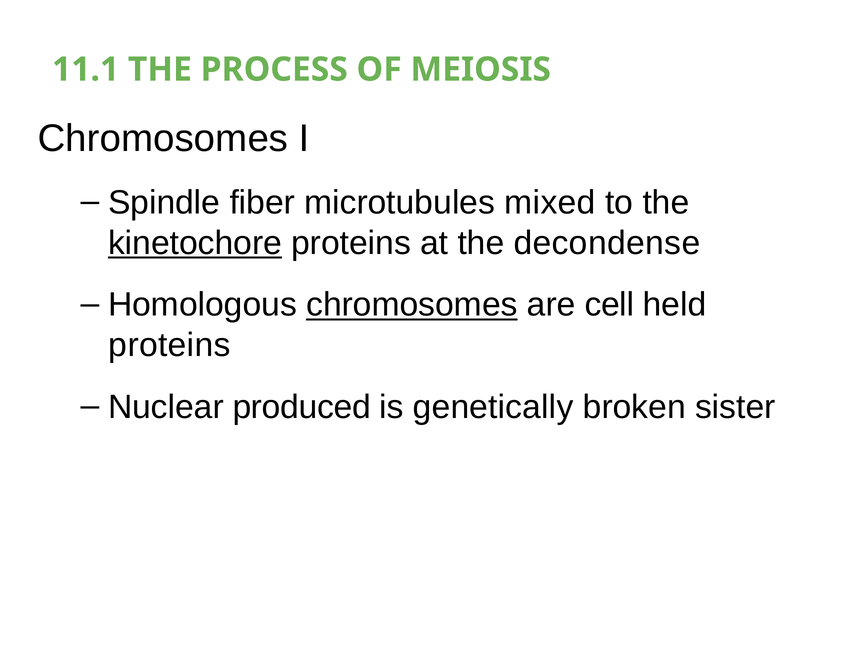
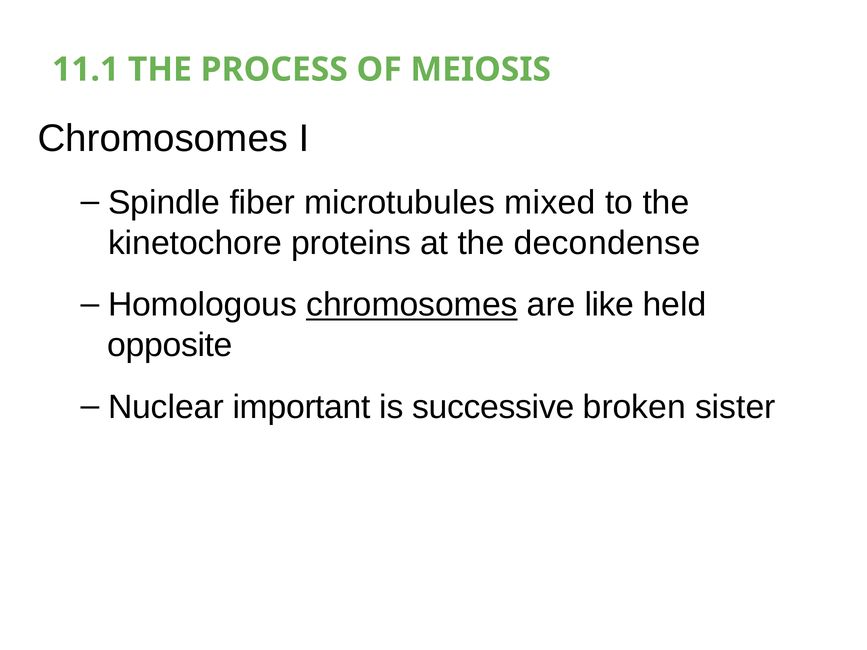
kinetochore underline: present -> none (195, 243)
cell: cell -> like (609, 305)
proteins: proteins -> opposite (170, 345)
produced: produced -> important (302, 407)
genetically: genetically -> successive (493, 407)
